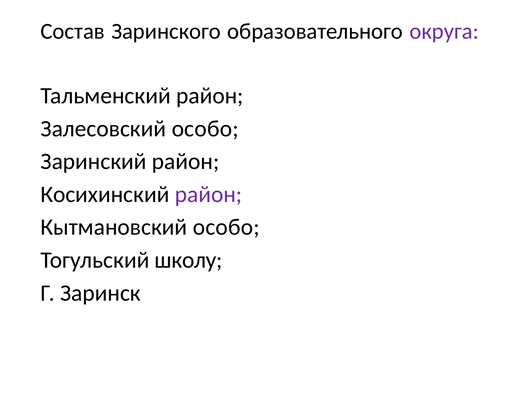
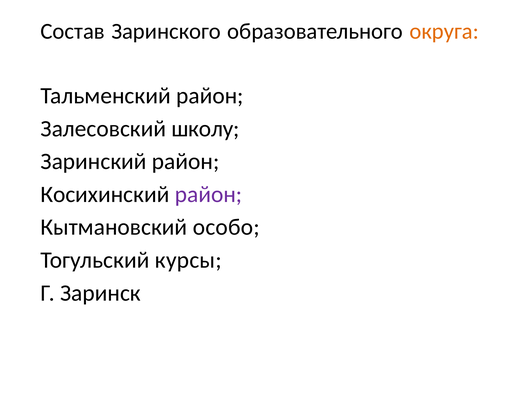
округа colour: purple -> orange (444, 31)
Залесовский особо: особо -> школу (205, 129)
школу: школу -> курсы (188, 260)
